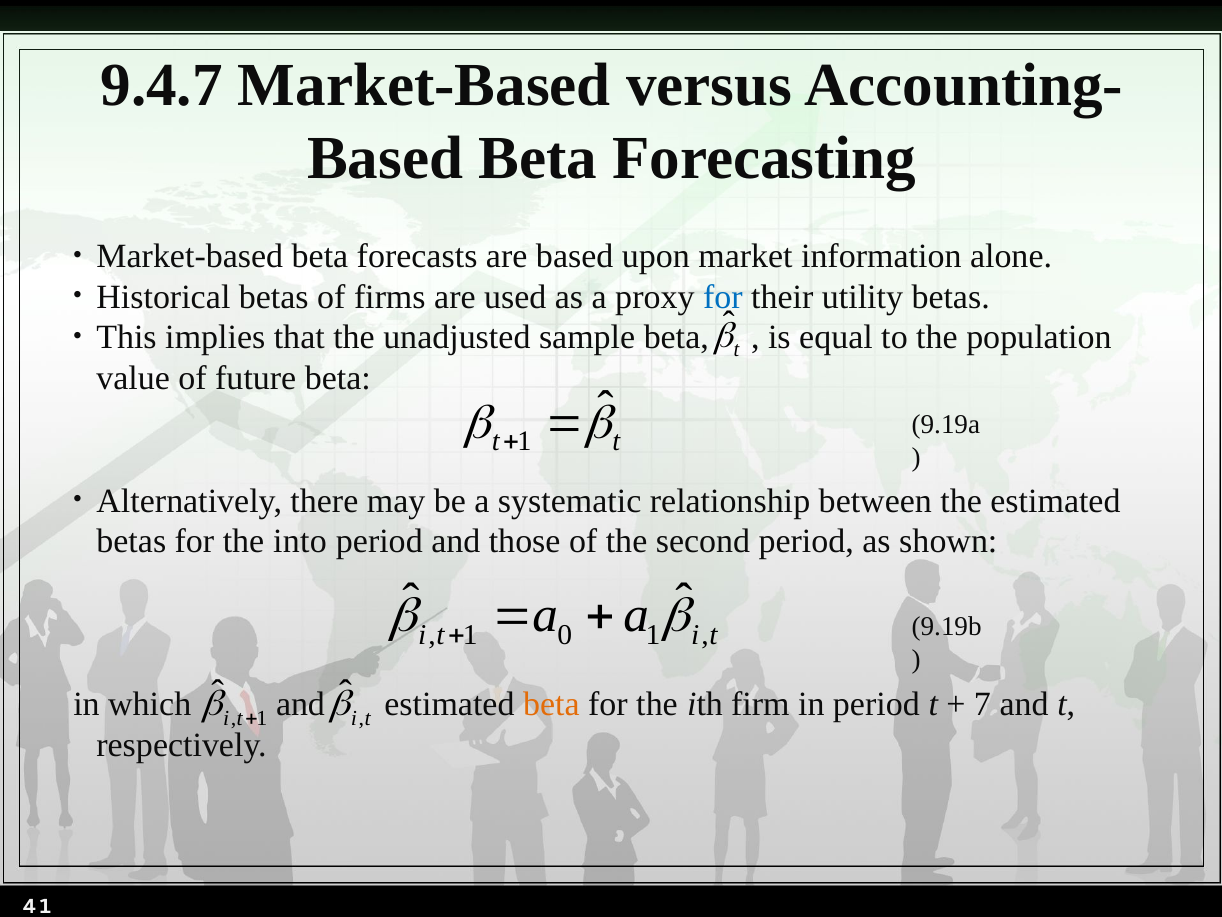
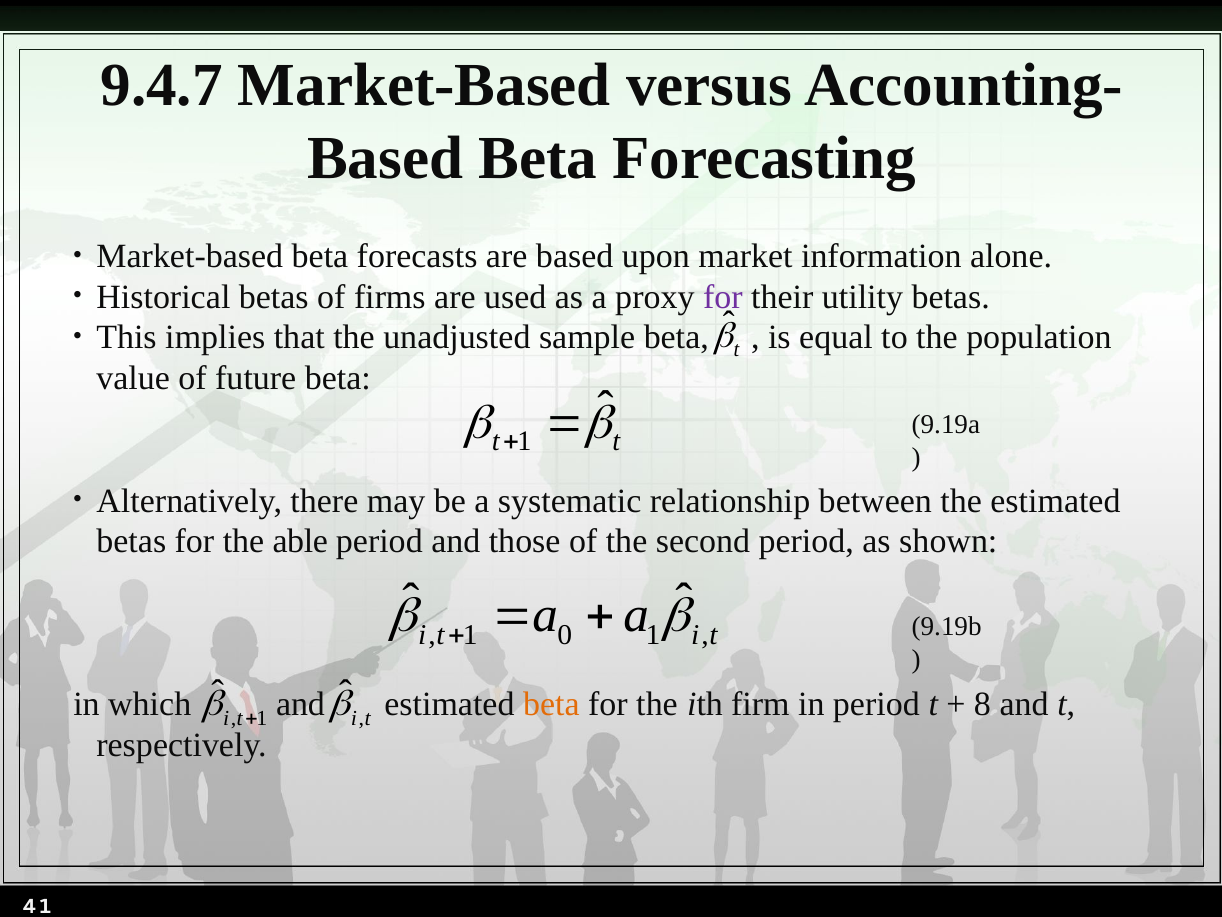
for colour: blue -> purple (723, 297)
into: into -> able (300, 541)
7: 7 -> 8 (982, 704)
